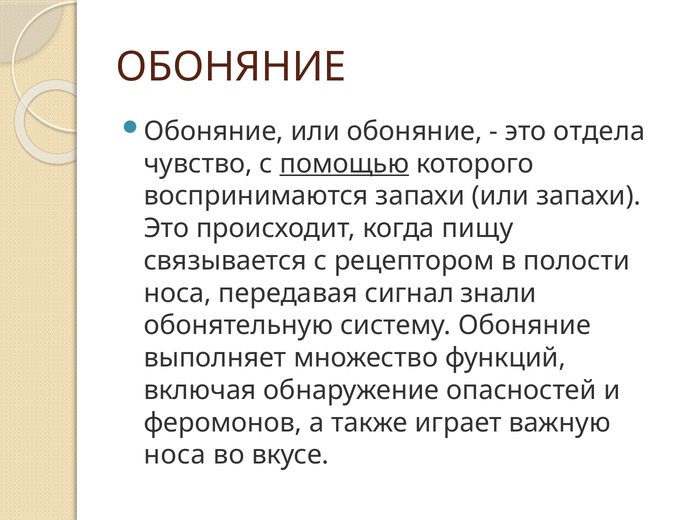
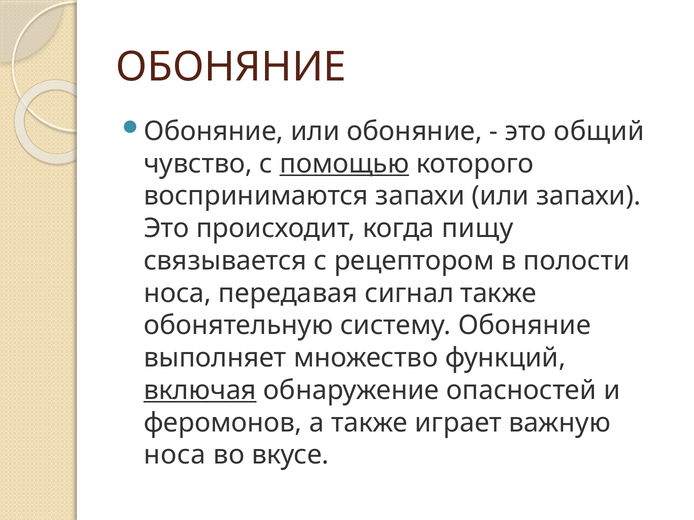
отдела: отдела -> общий (599, 131)
сигнал знали: знали -> также (499, 293)
включая underline: none -> present (200, 391)
